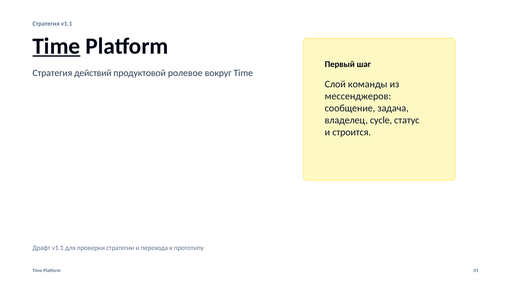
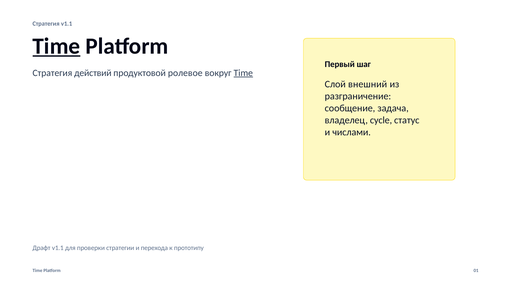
Time underline: none -> present (243, 73)
команды: команды -> внешний (368, 84)
мессенджеров: мессенджеров -> разграничение (358, 96)
строится: строится -> числами (352, 132)
